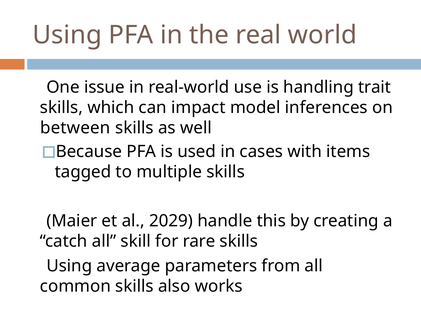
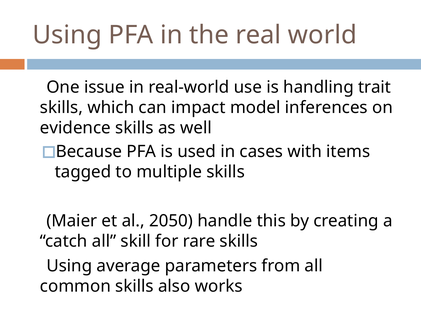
between: between -> evidence (75, 128)
2029: 2029 -> 2050 (171, 221)
